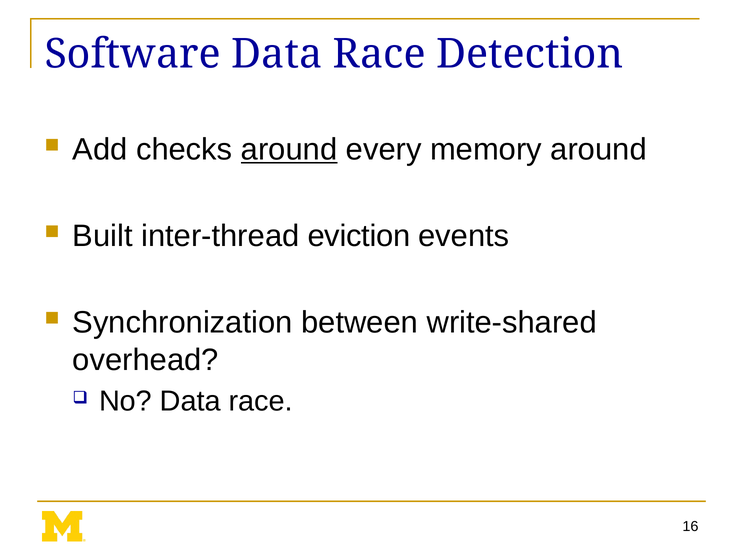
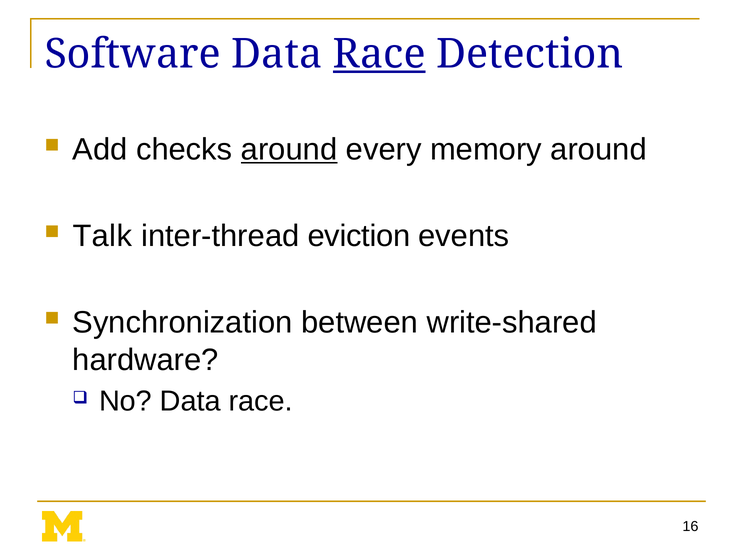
Race underline: none -> present (379, 54)
Built: Built -> Talk (102, 236)
overhead: overhead -> hardware (146, 360)
